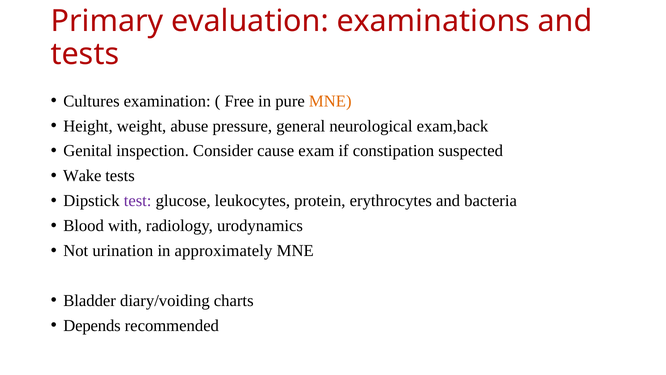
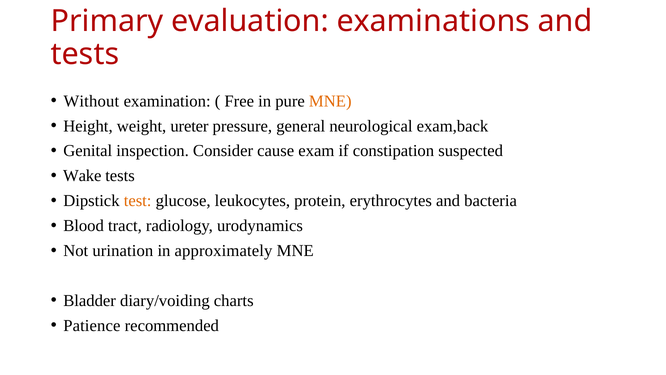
Cultures: Cultures -> Without (91, 101)
abuse: abuse -> ureter (189, 126)
test colour: purple -> orange (138, 201)
with: with -> tract (125, 226)
Depends: Depends -> Patience (92, 325)
